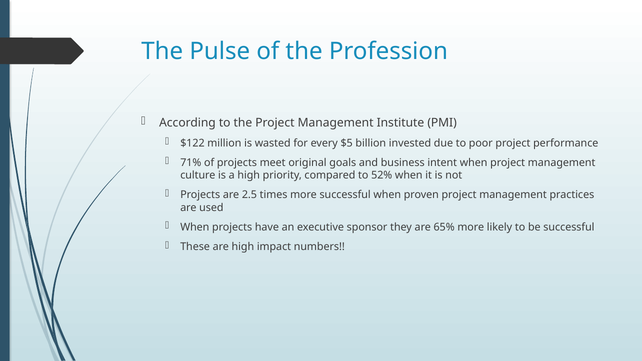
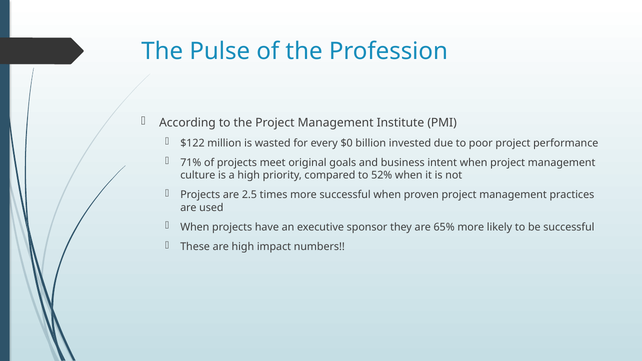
$5: $5 -> $0 (347, 143)
